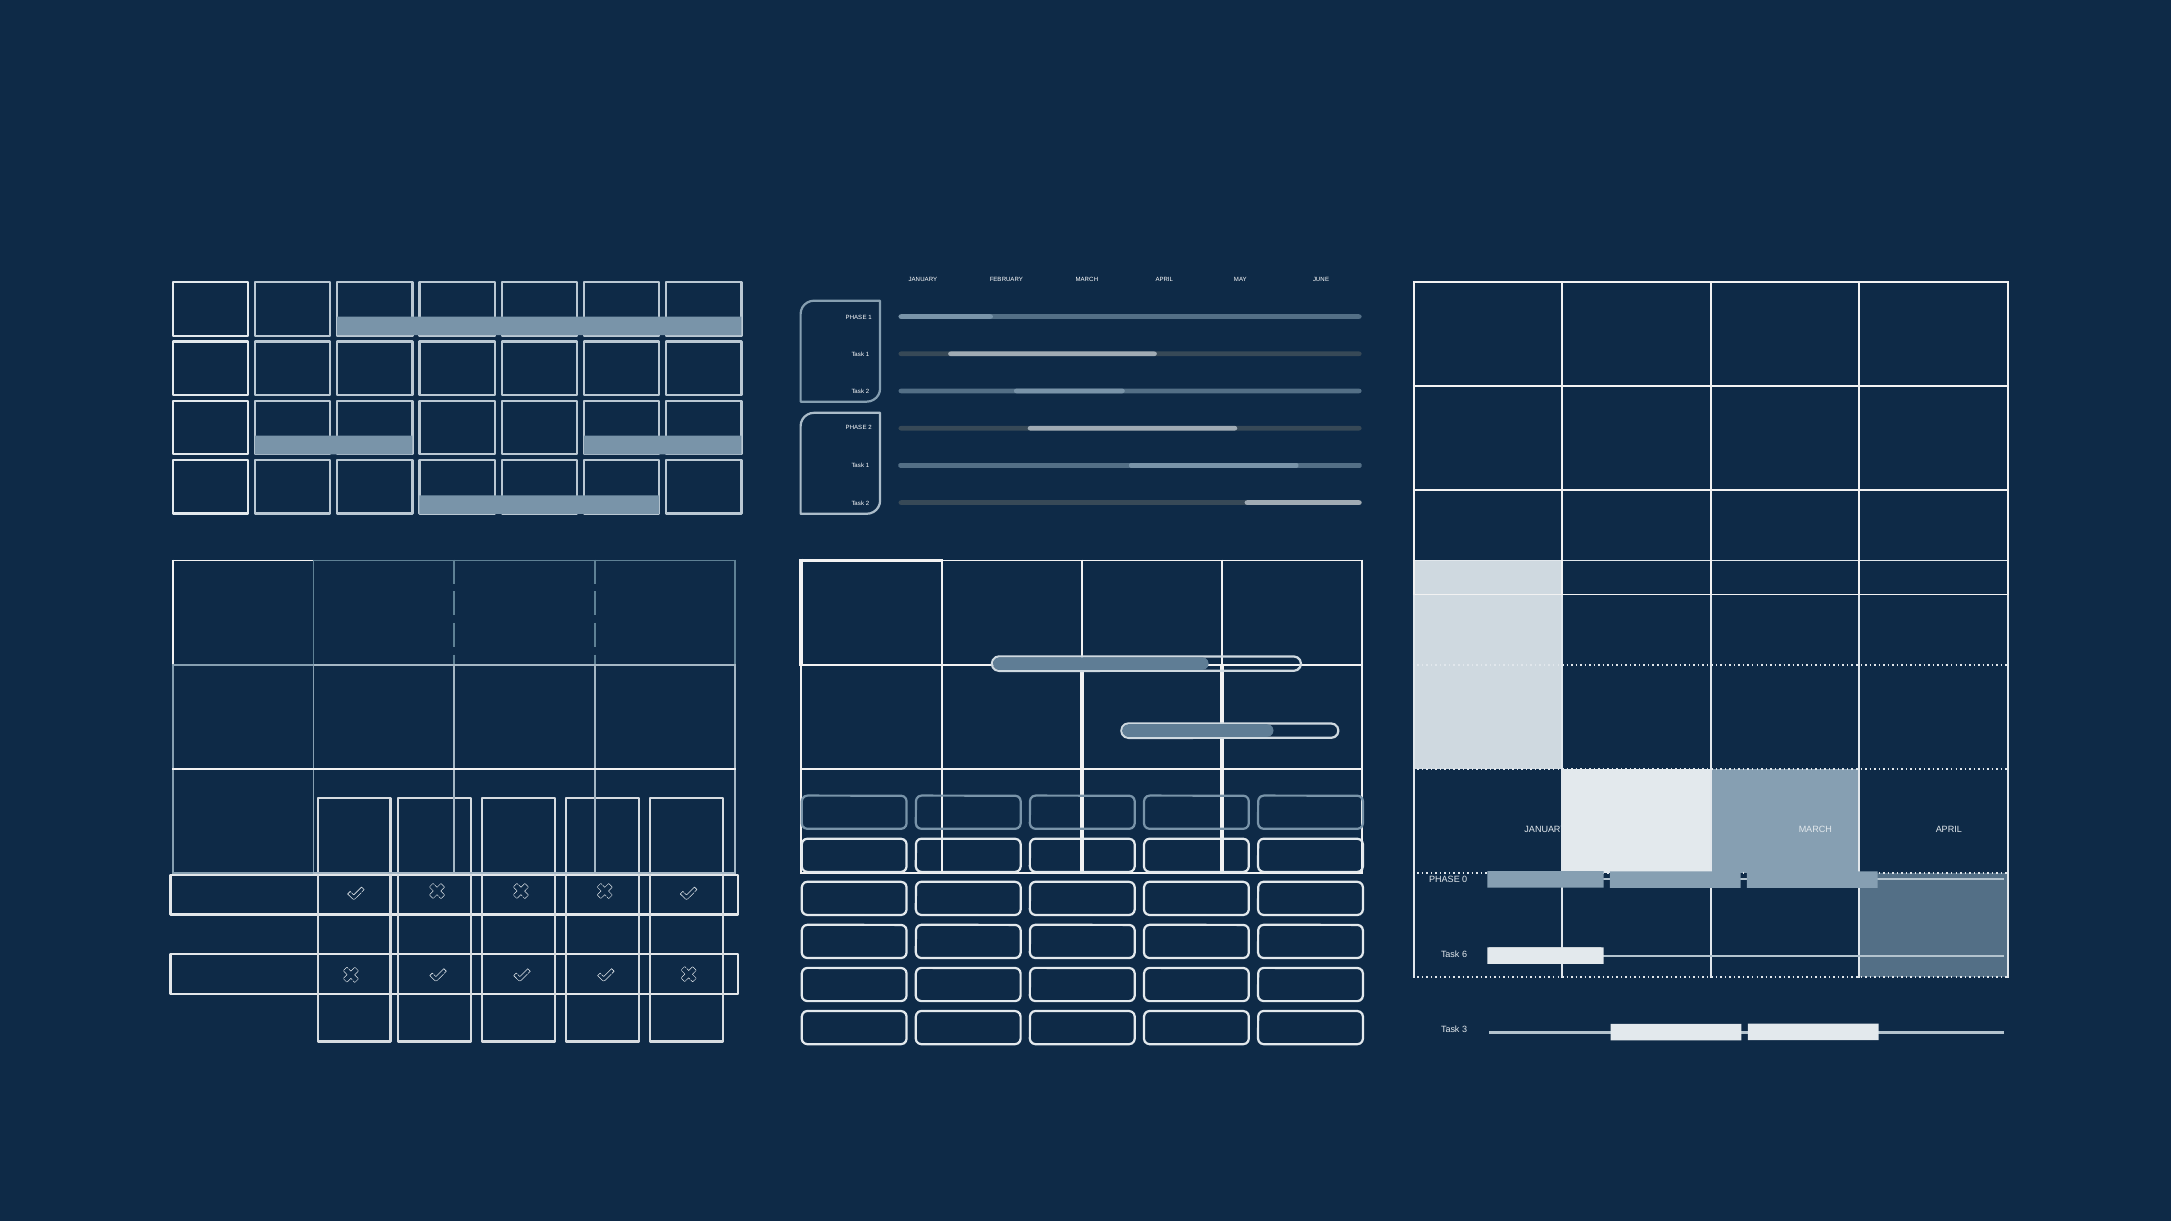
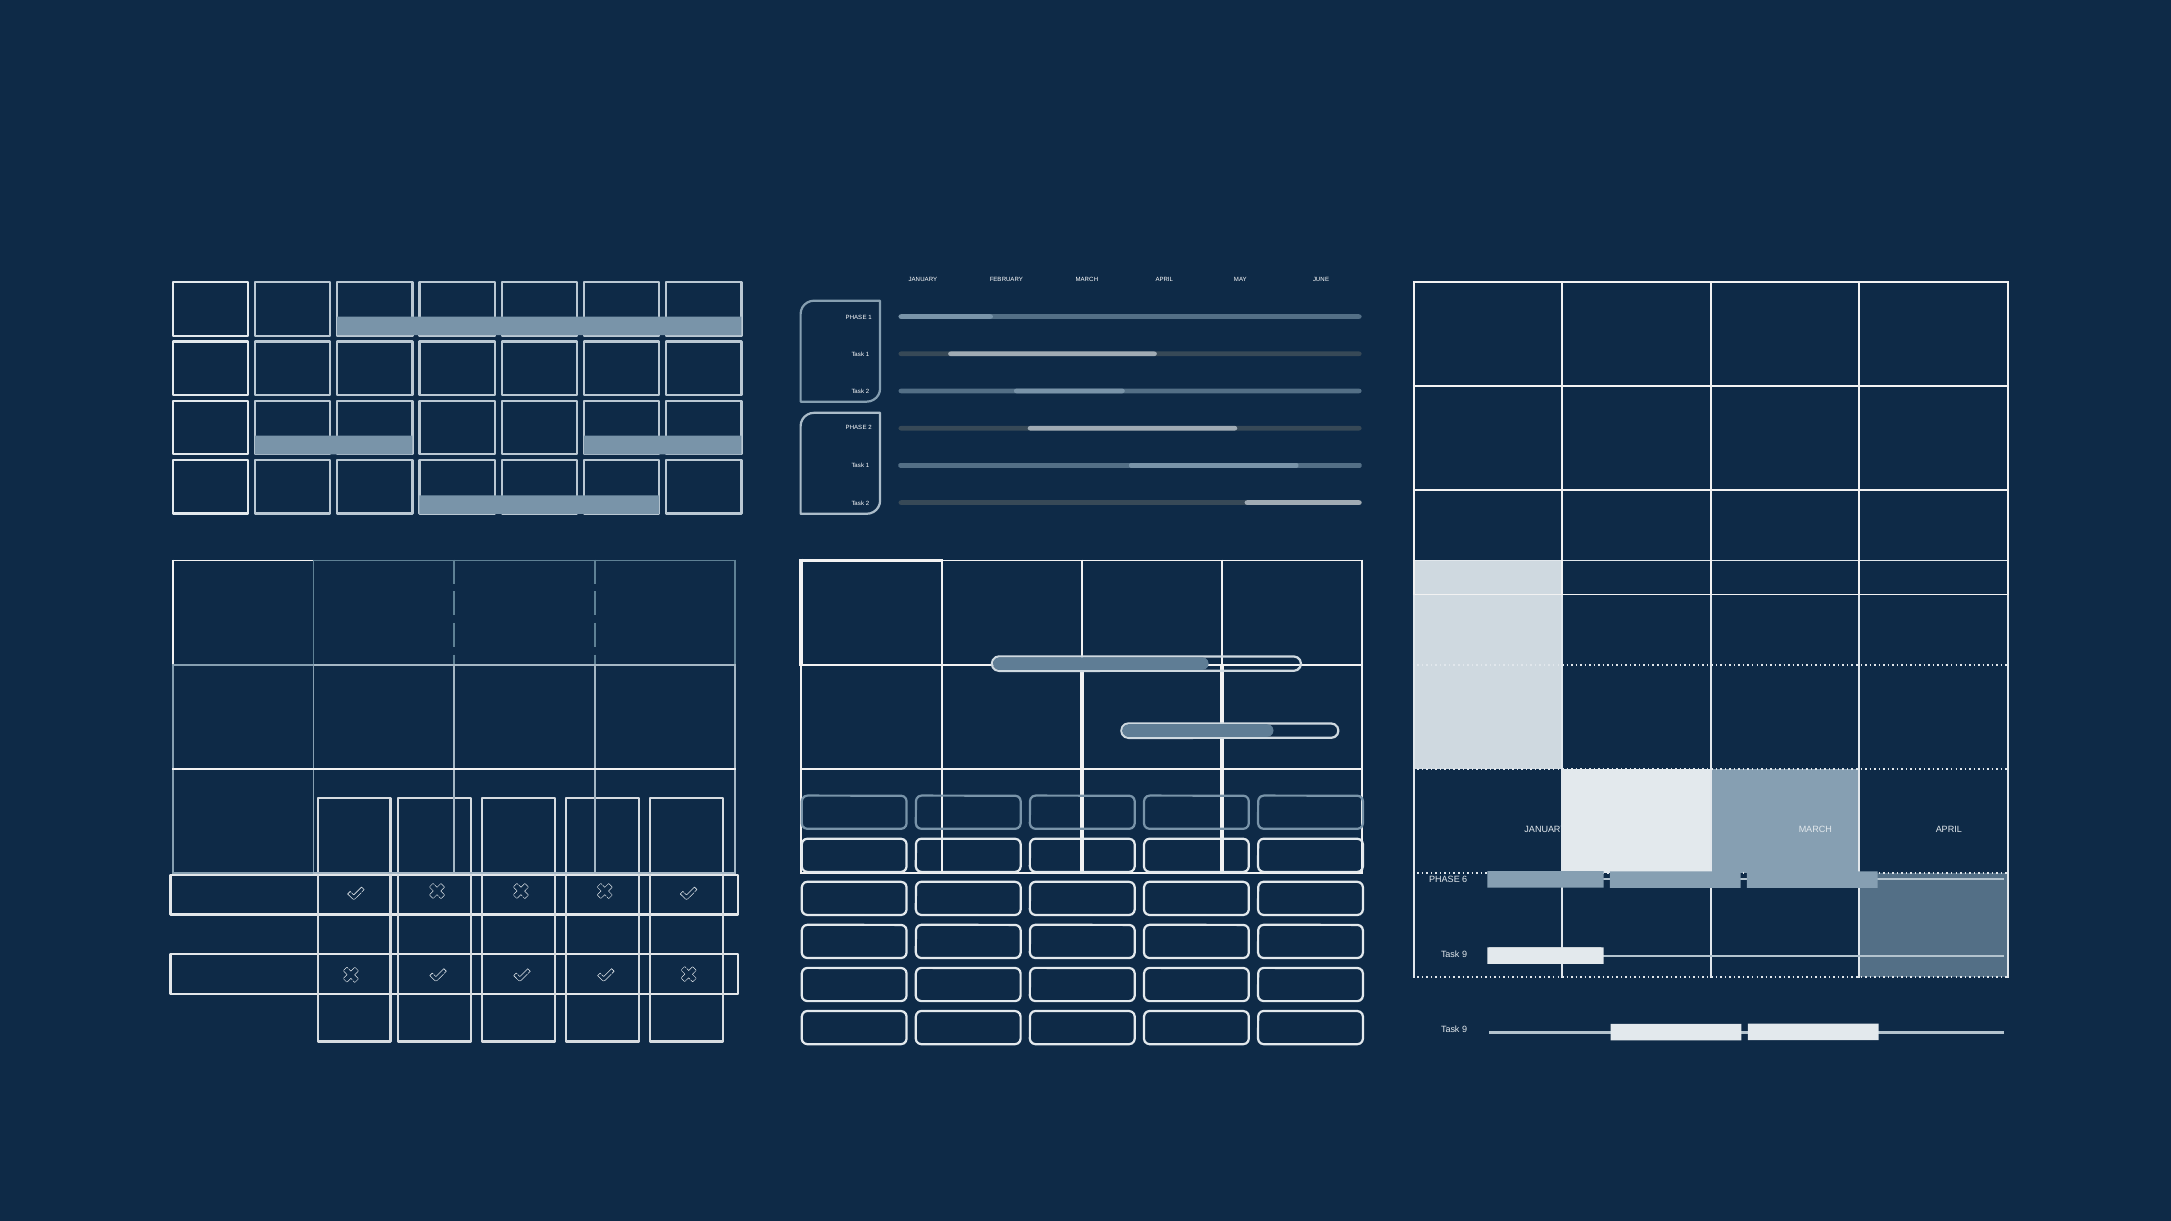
0: 0 -> 6 (1465, 880)
6: 6 -> 9 (1465, 955)
3: 3 -> 9 (1465, 1030)
